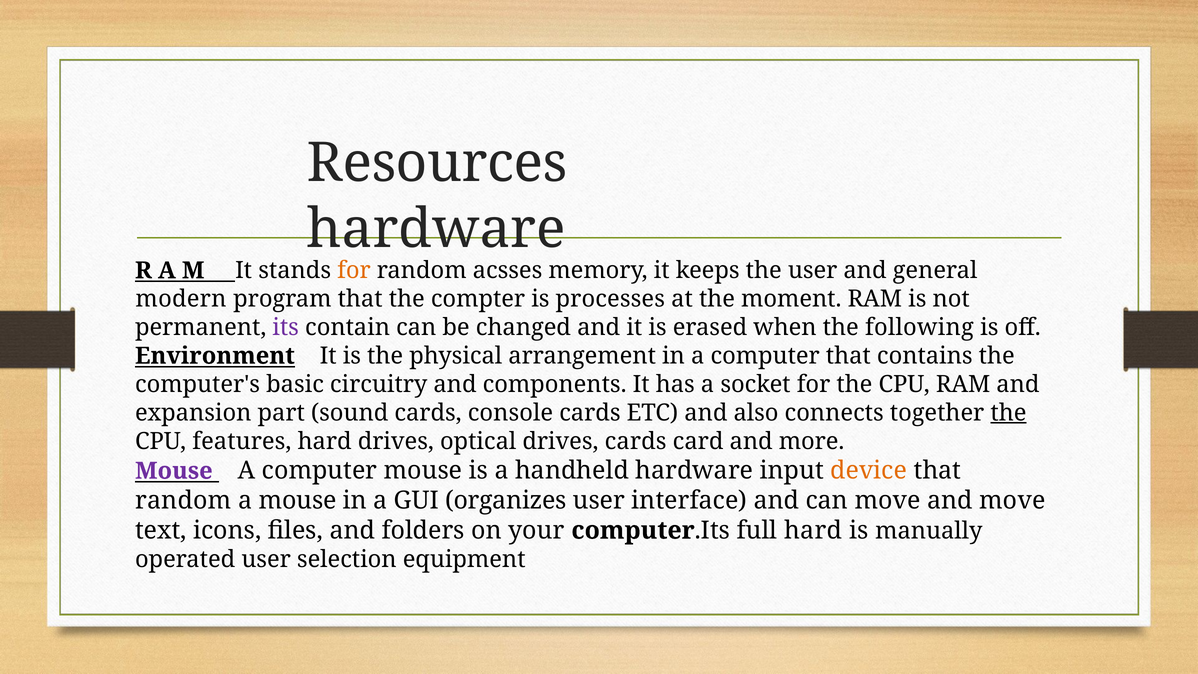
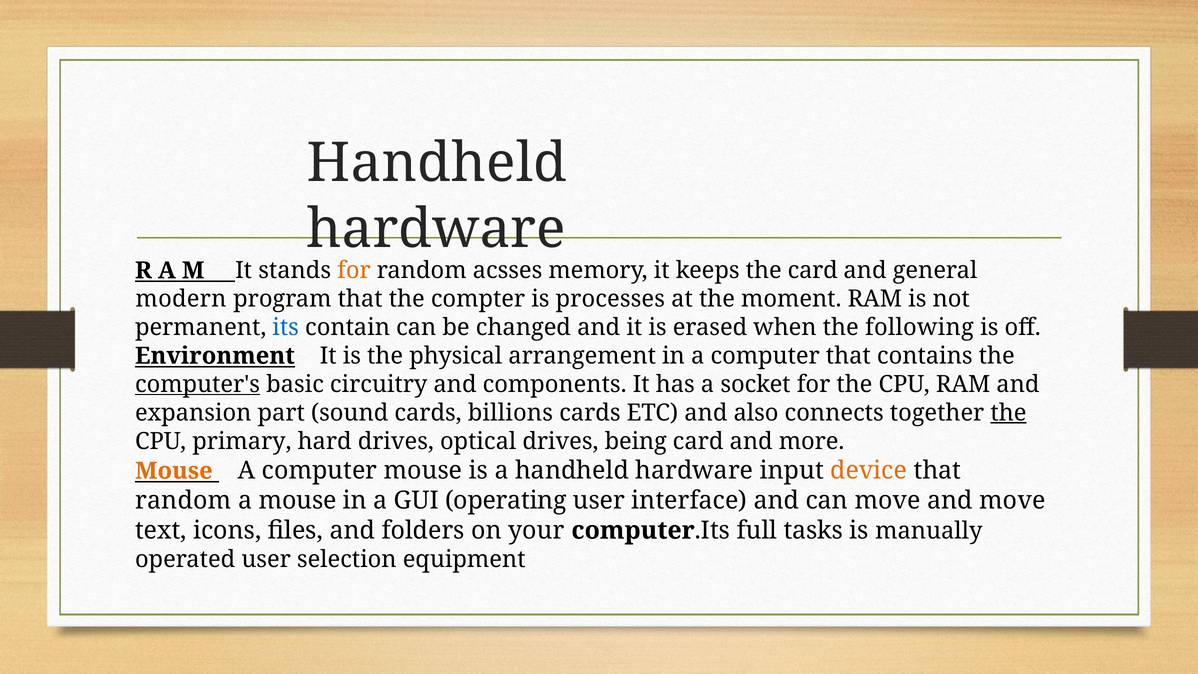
Resources: Resources -> Handheld (437, 163)
the user: user -> card (813, 270)
its colour: purple -> blue (286, 327)
computer's underline: none -> present (198, 384)
console: console -> billions (510, 413)
features: features -> primary (242, 441)
drives cards: cards -> being (636, 441)
Mouse colour: purple -> orange (174, 471)
organizes: organizes -> operating (506, 500)
full hard: hard -> tasks (813, 530)
